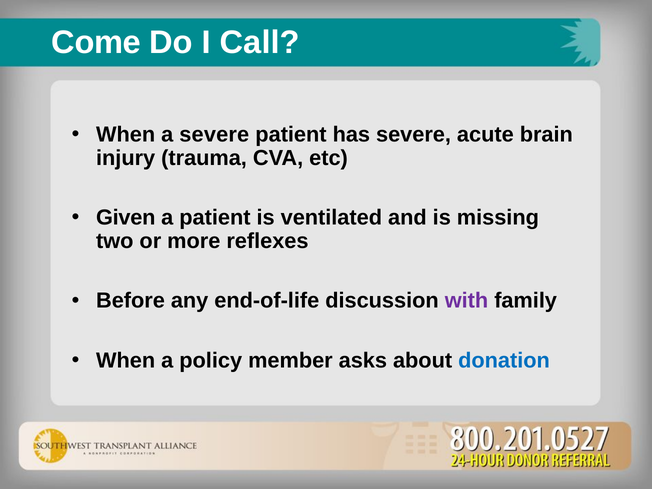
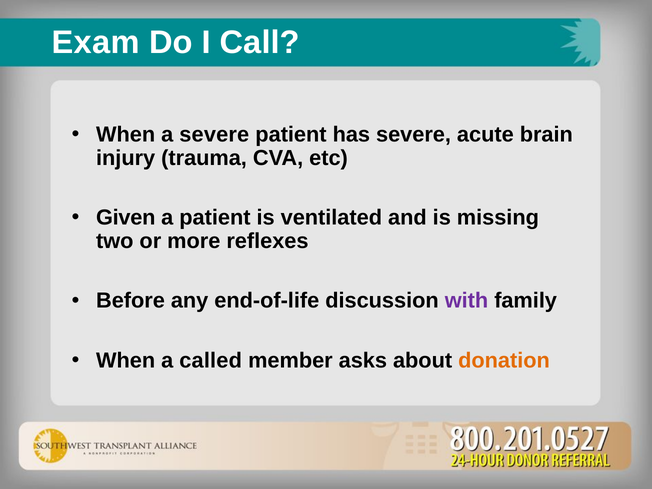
Come: Come -> Exam (96, 43)
policy: policy -> called (211, 360)
donation colour: blue -> orange (504, 360)
